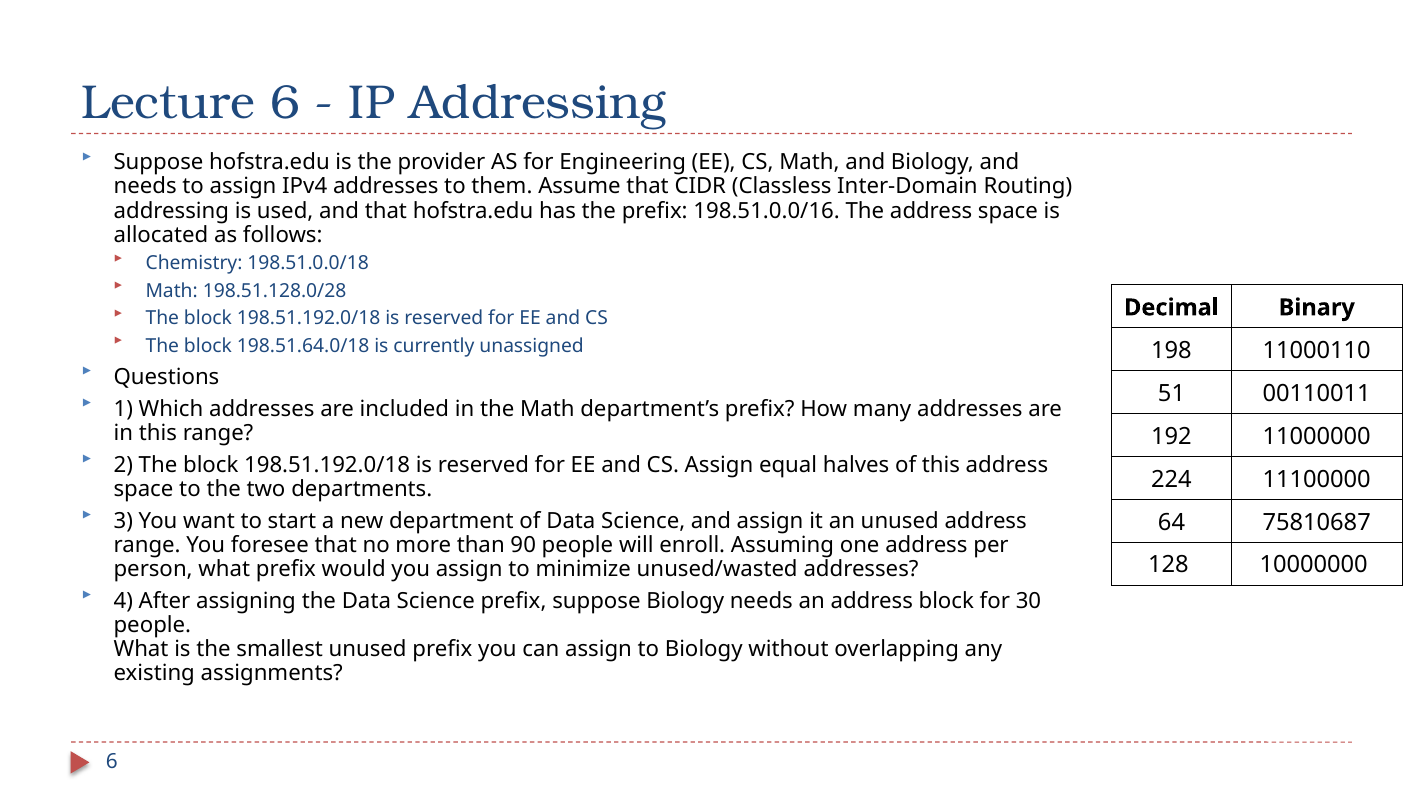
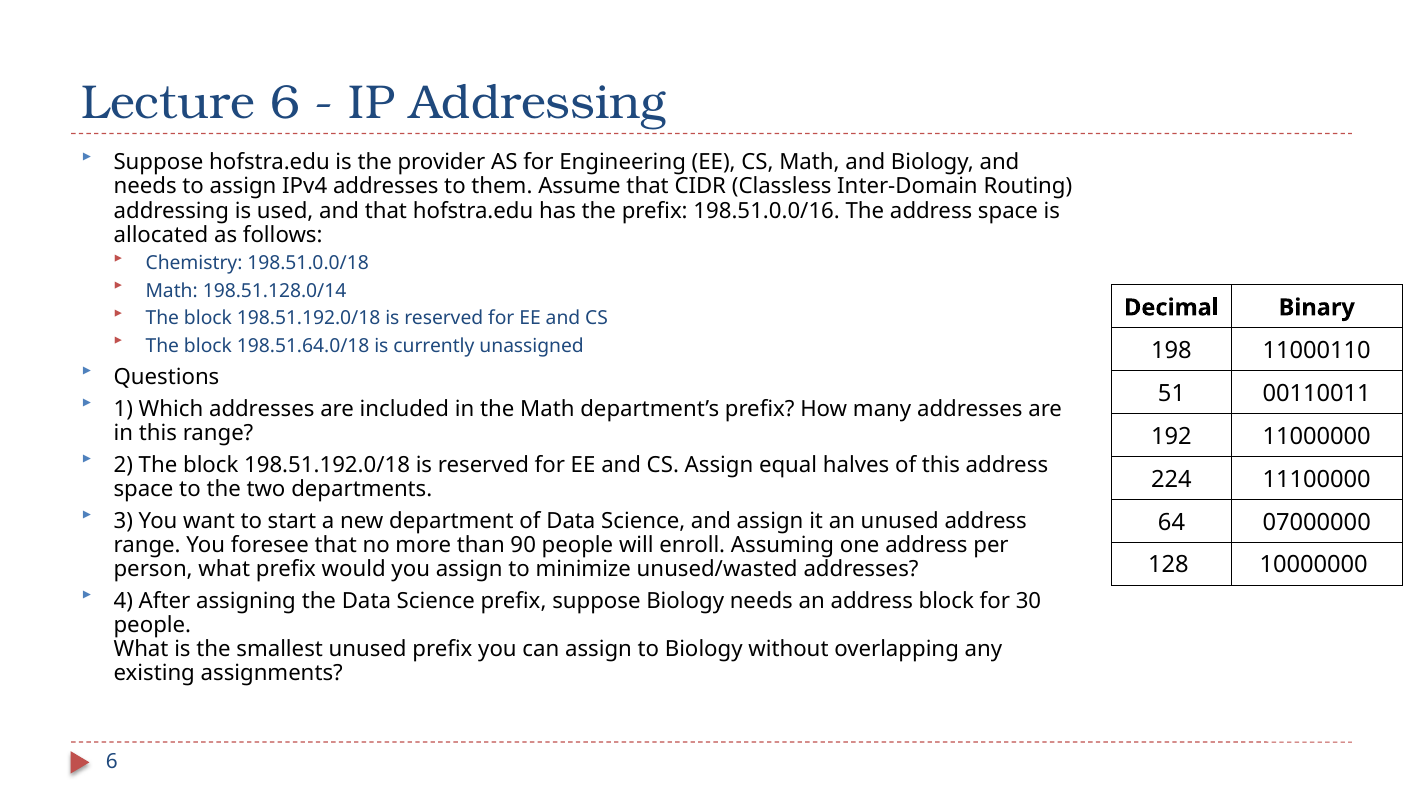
198.51.128.0/28: 198.51.128.0/28 -> 198.51.128.0/14 (275, 291)
75810687: 75810687 -> 07000000 (1317, 522)
